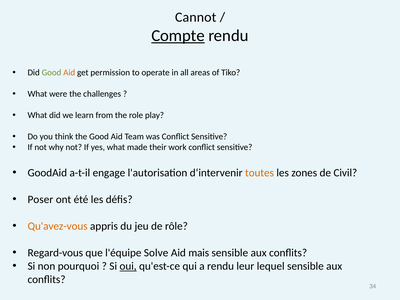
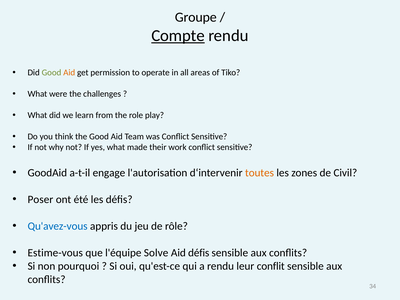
Cannot: Cannot -> Groupe (196, 17)
Qu'avez-vous colour: orange -> blue (58, 226)
Regard-vous: Regard-vous -> Estime-vous (55, 253)
Aid mais: mais -> défis (199, 253)
oui underline: present -> none (128, 266)
lequel: lequel -> conflit (271, 266)
